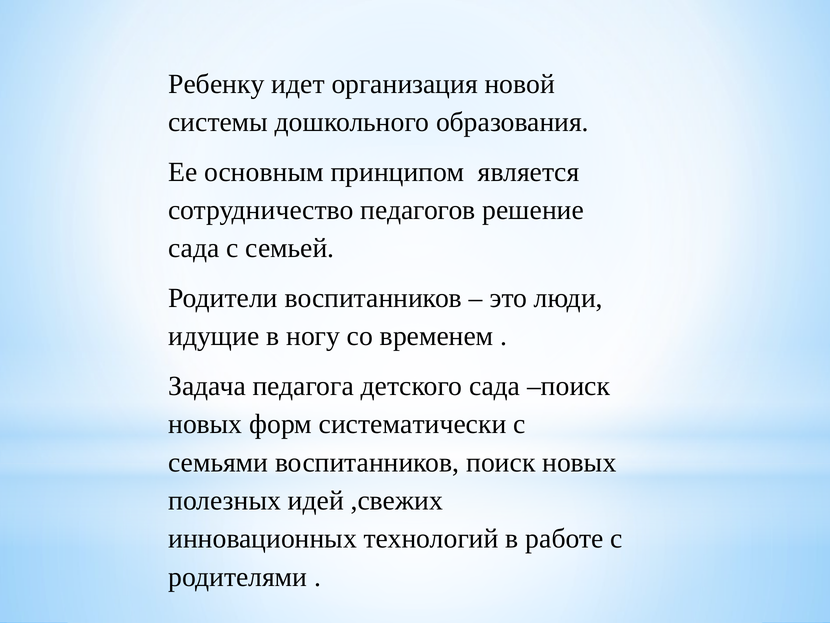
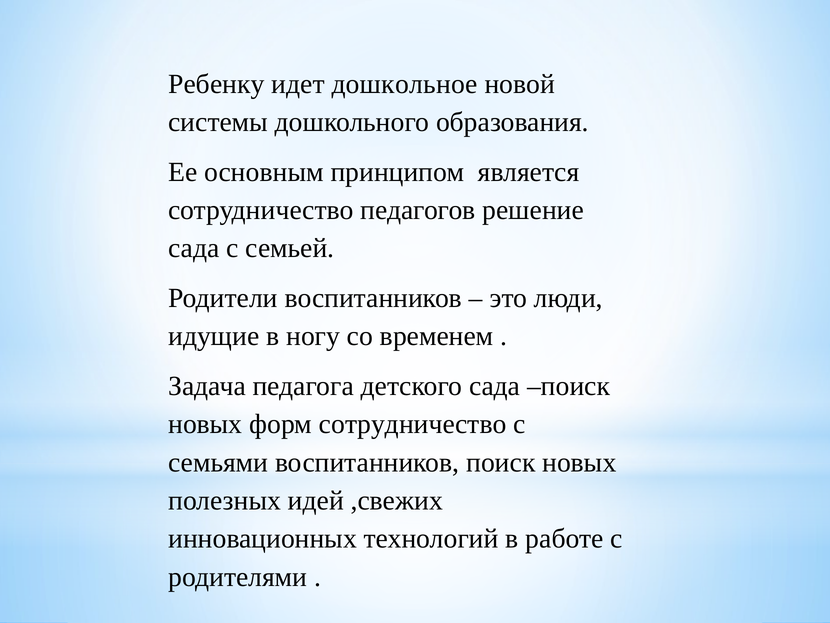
организация: организация -> дошкольное (405, 84)
форм систематически: систематически -> сотрудничество (413, 424)
